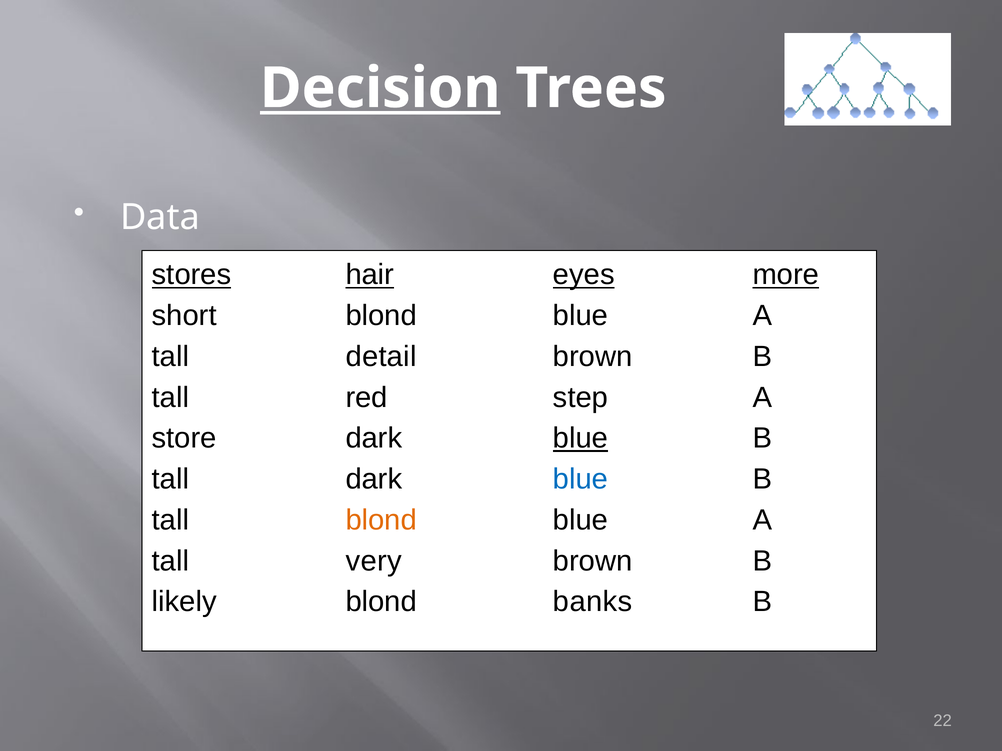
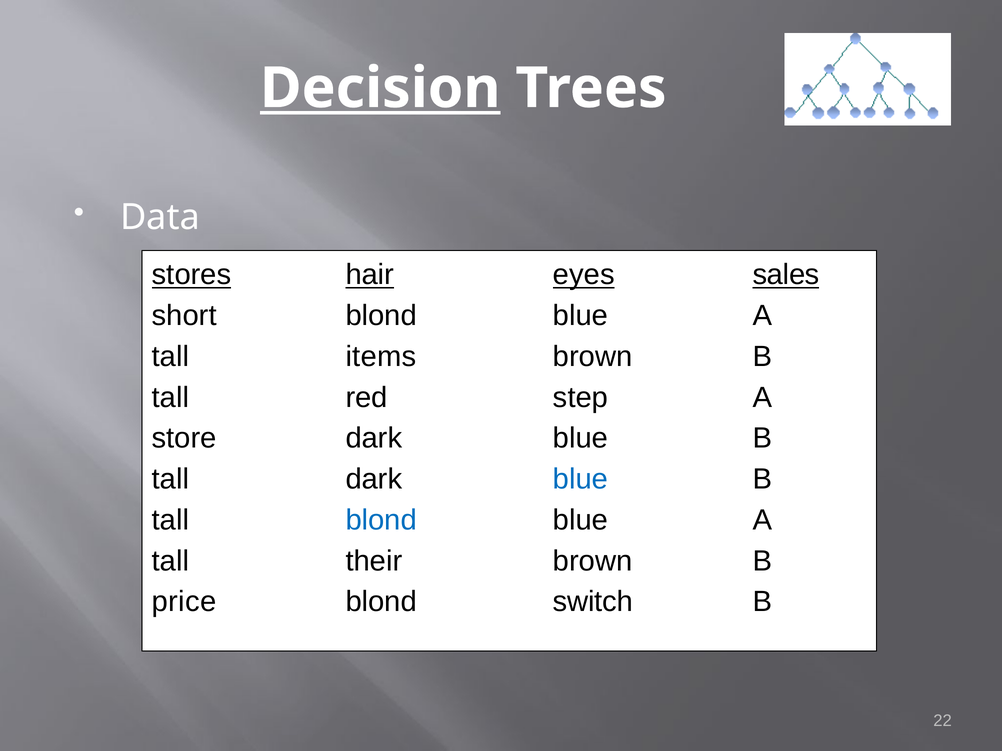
more: more -> sales (786, 275)
detail: detail -> items (381, 357)
blue underline: present -> none (581, 439)
blond colour: orange -> blue (381, 520)
very: very -> their (374, 561)
likely: likely -> price (184, 602)
banks: banks -> switch (593, 602)
